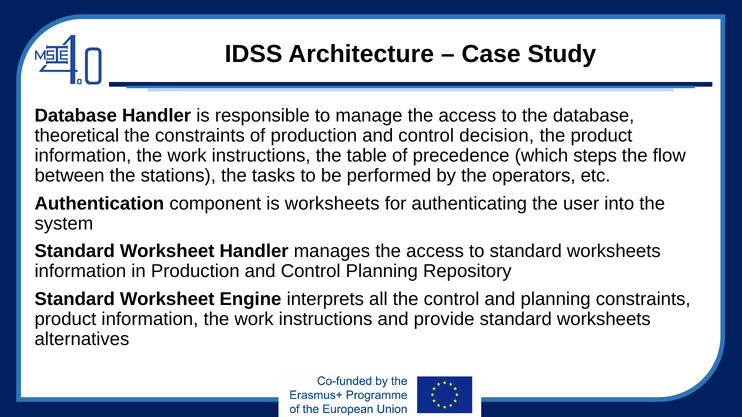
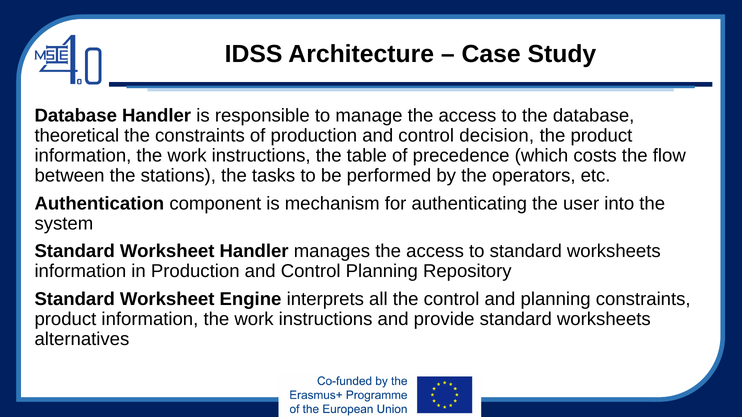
steps: steps -> costs (595, 156)
is worksheets: worksheets -> mechanism (332, 204)
